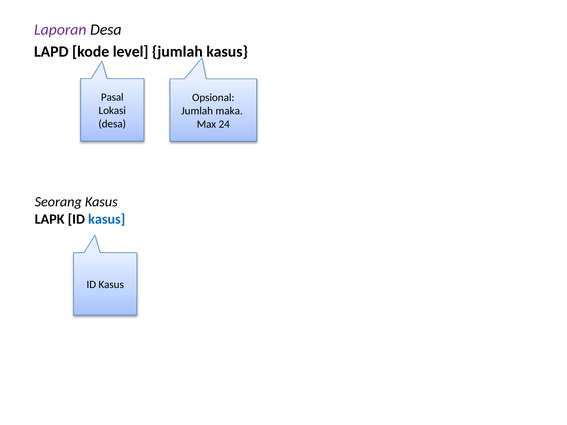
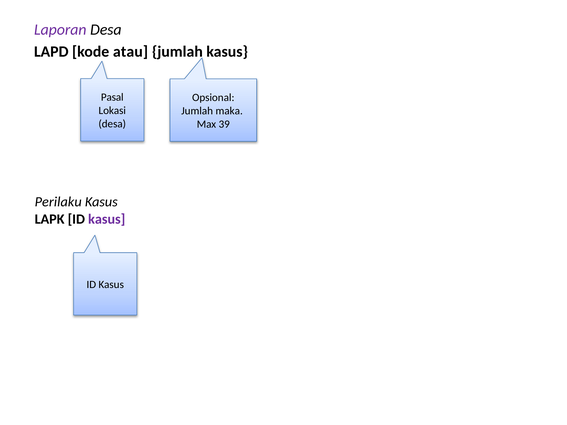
level: level -> atau (131, 52)
24: 24 -> 39 (224, 124)
Seorang: Seorang -> Perilaku (58, 202)
kasus colour: blue -> purple (107, 219)
